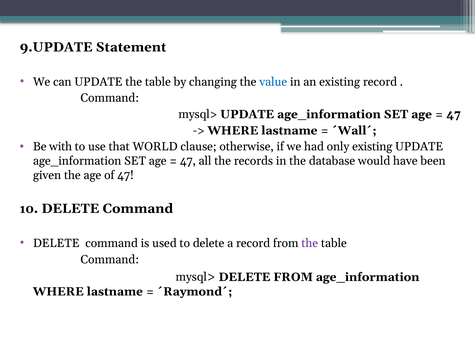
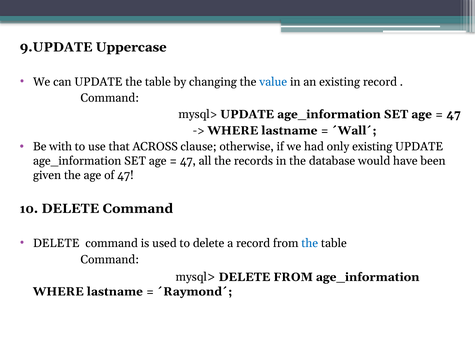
Statement: Statement -> Uppercase (131, 47)
WORLD: WORLD -> ACROSS (155, 147)
the colour: purple -> blue (310, 243)
